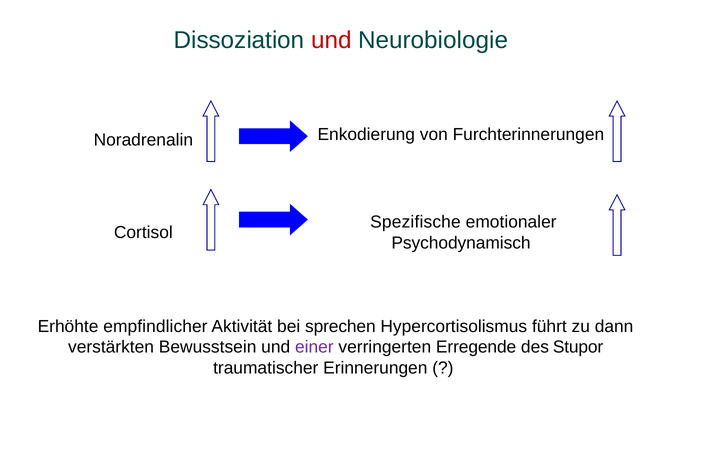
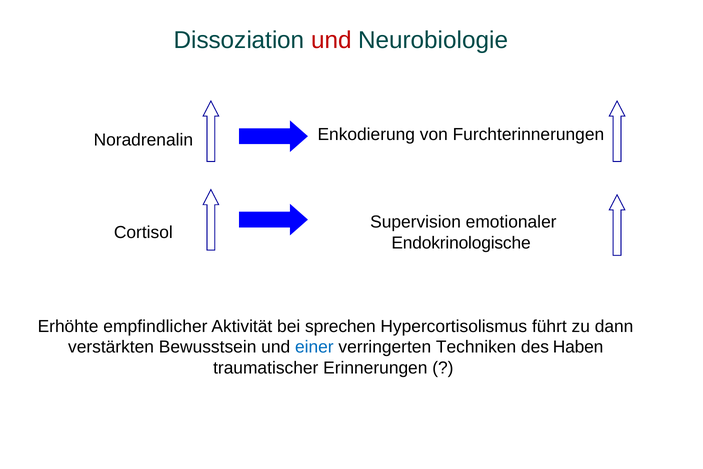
Spezifische: Spezifische -> Supervision (416, 222)
Psychodynamisch: Psychodynamisch -> Endokrinologische (461, 243)
einer colour: purple -> blue (314, 347)
Erregende: Erregende -> Techniken (476, 347)
Stupor: Stupor -> Haben (578, 347)
